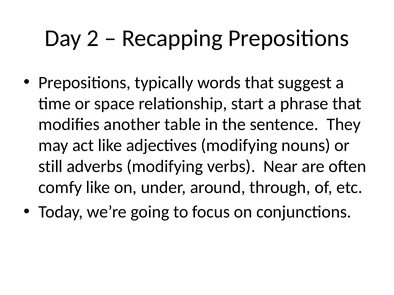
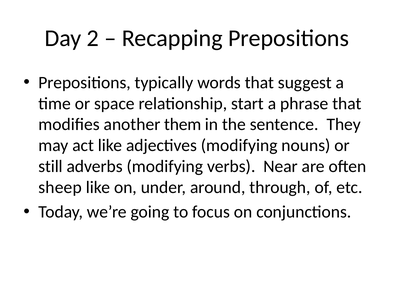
table: table -> them (183, 125)
comfy: comfy -> sheep (60, 188)
